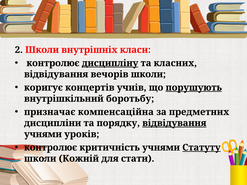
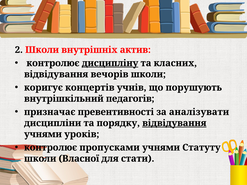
класи: класи -> актив (135, 50)
порушують underline: present -> none (194, 88)
боротьбу: боротьбу -> педагогів (130, 99)
компенсаційна: компенсаційна -> превентивності (116, 112)
предметних: предметних -> аналізувати (199, 112)
критичність: критичність -> пропусками (110, 148)
Статуту underline: present -> none (201, 148)
Кожній: Кожній -> Власної (79, 159)
